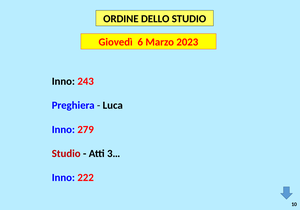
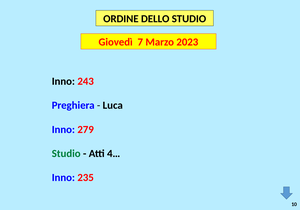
6: 6 -> 7 (140, 42)
Studio colour: red -> green (66, 153)
3…: 3… -> 4… (114, 153)
222: 222 -> 235 (86, 178)
